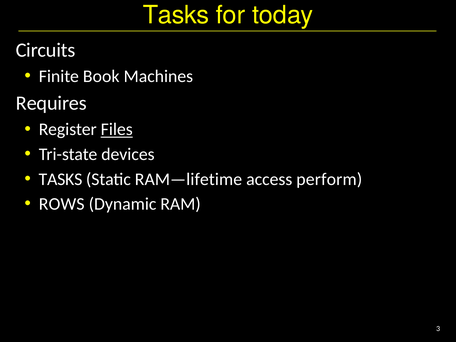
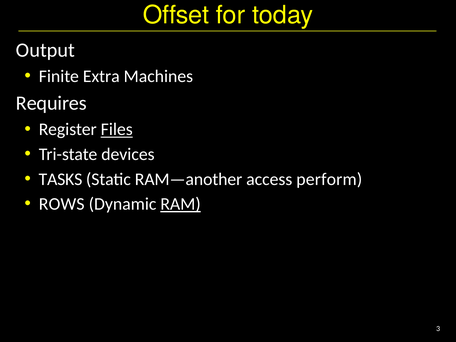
Tasks: Tasks -> Offset (176, 15)
Circuits: Circuits -> Output (45, 50)
Book: Book -> Extra (101, 76)
RAM—lifetime: RAM—lifetime -> RAM—another (189, 179)
RAM underline: none -> present (181, 204)
